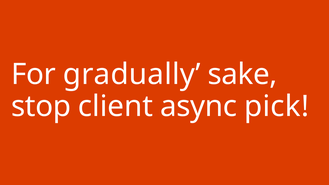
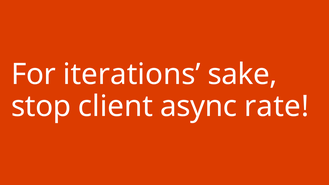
gradually: gradually -> iterations (132, 74)
pick: pick -> rate (277, 106)
